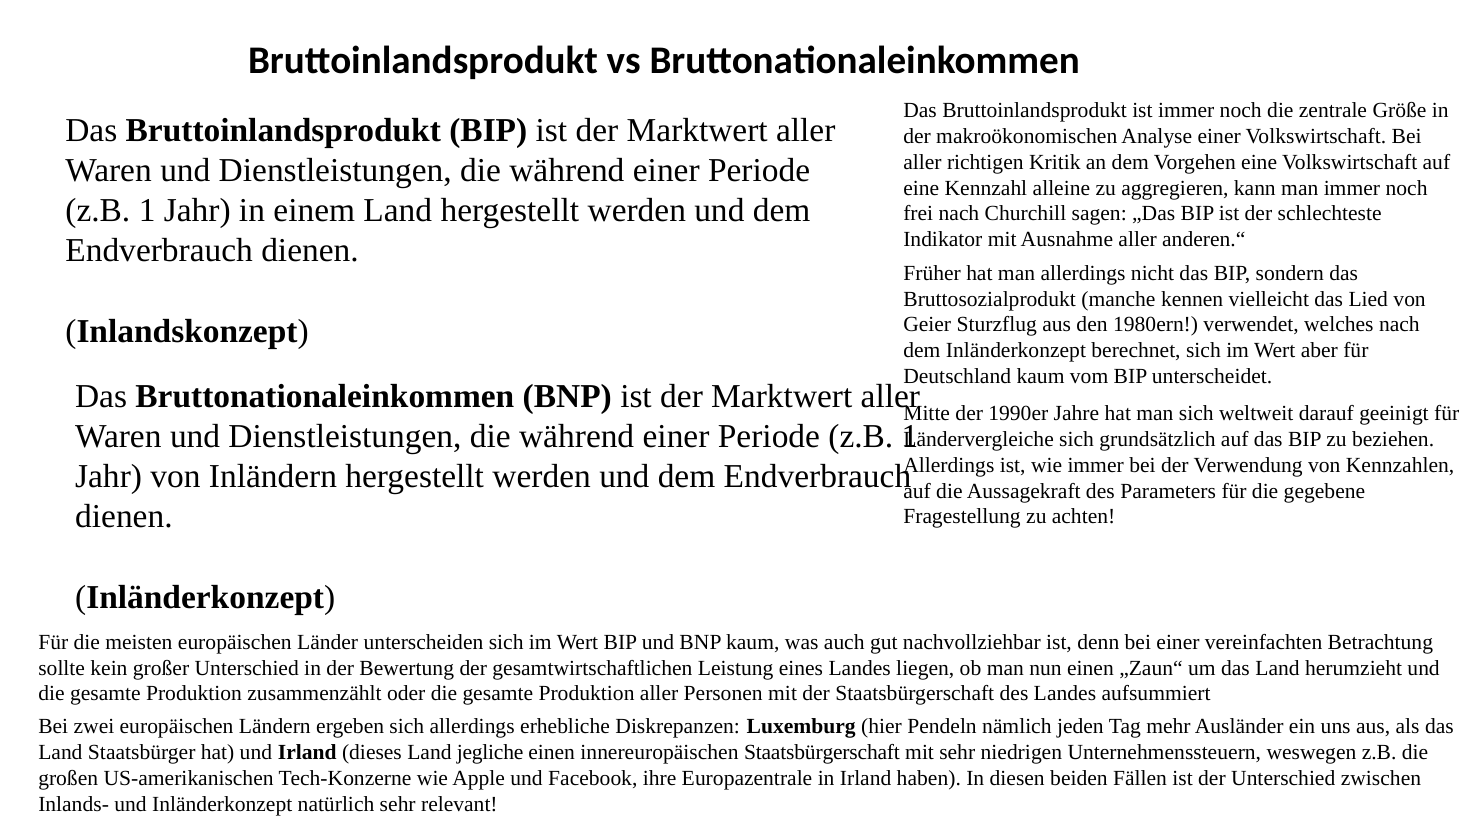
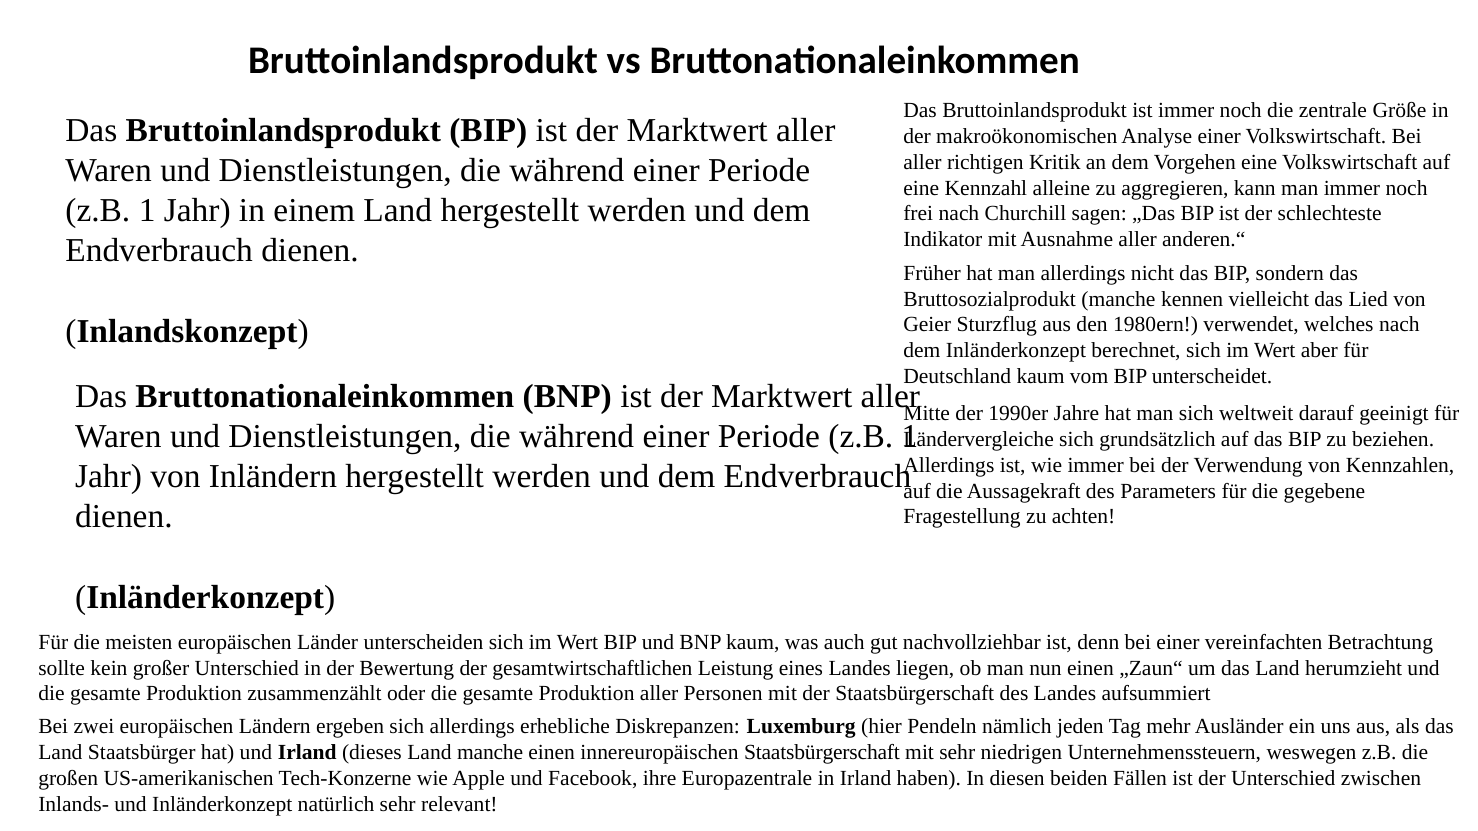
Land jegliche: jegliche -> manche (490, 753)
